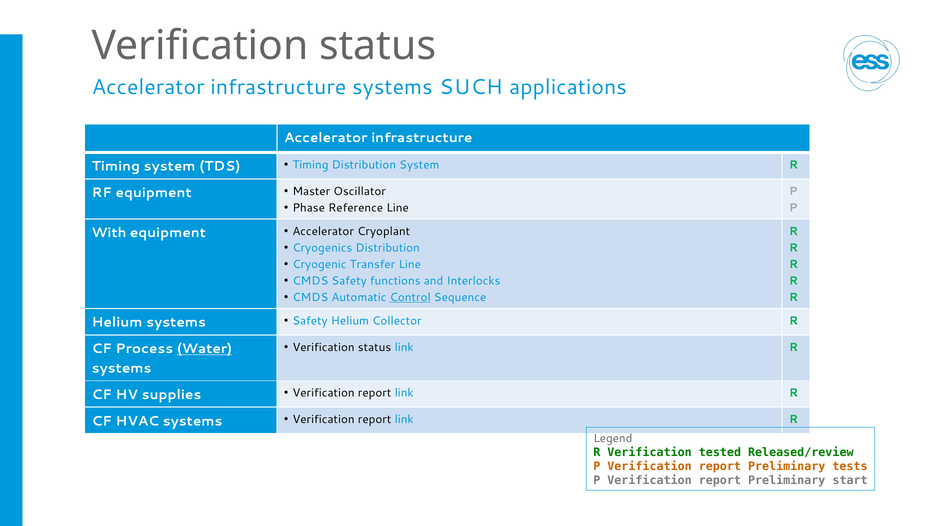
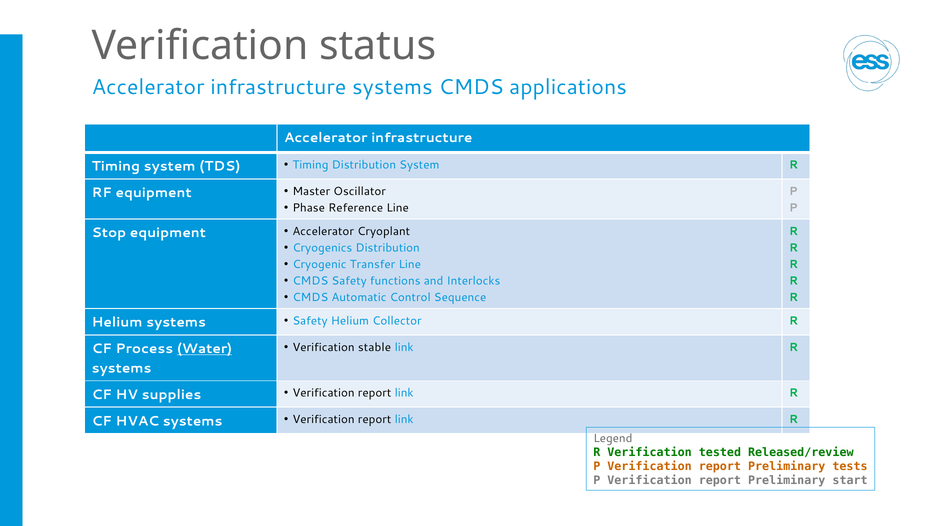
systems SUCH: SUCH -> CMDS (471, 87)
With: With -> Stop (109, 233)
Control underline: present -> none (410, 298)
status: status -> stable (374, 348)
